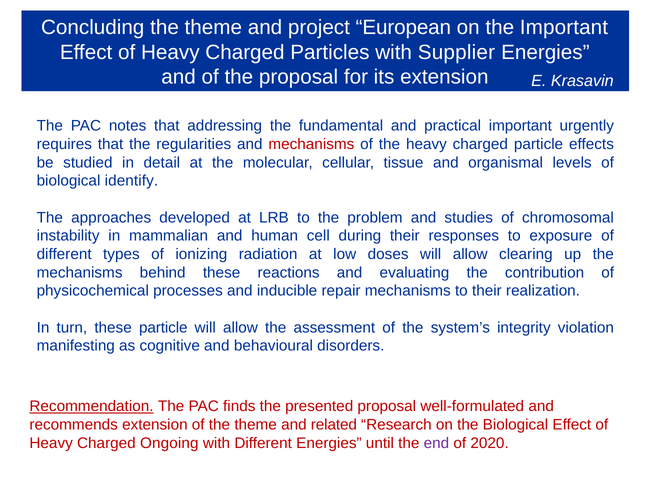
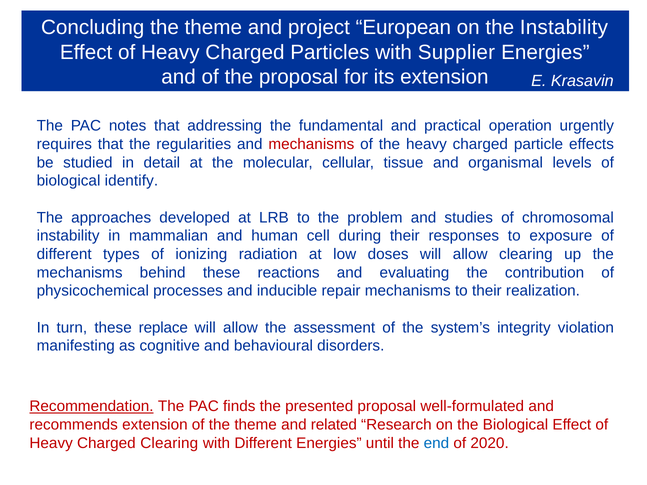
the Important: Important -> Instability (564, 28)
practical important: important -> operation (520, 126)
these particle: particle -> replace (163, 328)
Charged Ongoing: Ongoing -> Clearing (169, 443)
end colour: purple -> blue (436, 443)
